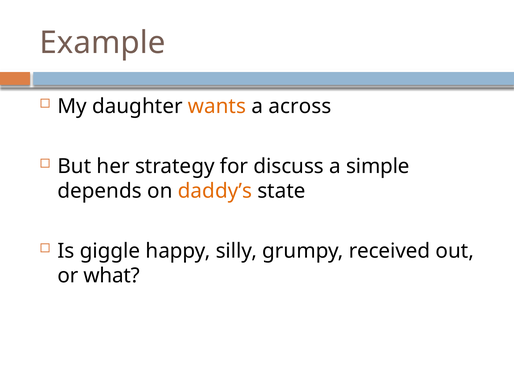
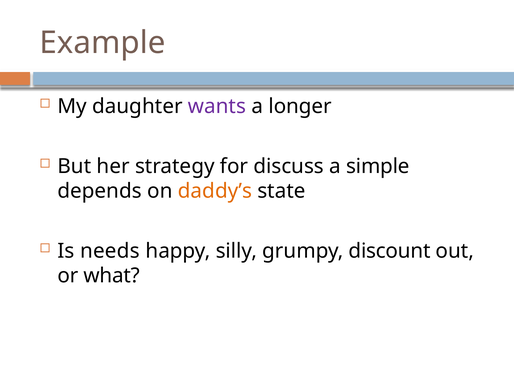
wants colour: orange -> purple (217, 106)
across: across -> longer (300, 106)
giggle: giggle -> needs (110, 251)
received: received -> discount (390, 251)
